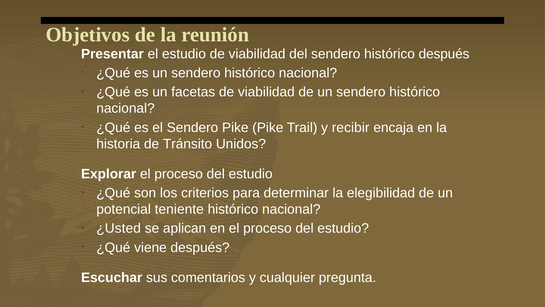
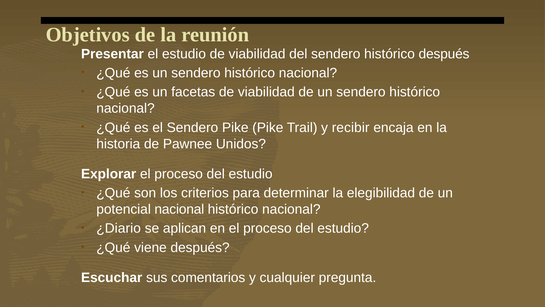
Tránsito: Tránsito -> Pawnee (188, 144)
potencial teniente: teniente -> nacional (179, 209)
¿Usted: ¿Usted -> ¿Diario (119, 228)
